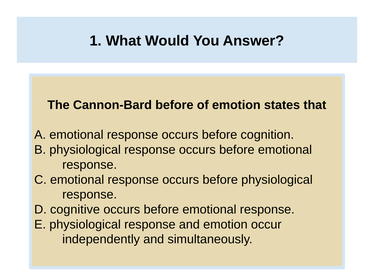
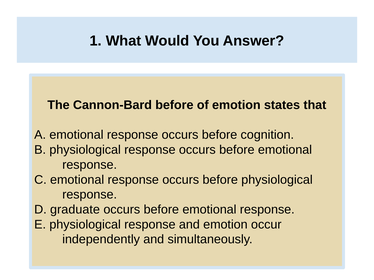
cognitive: cognitive -> graduate (75, 210)
